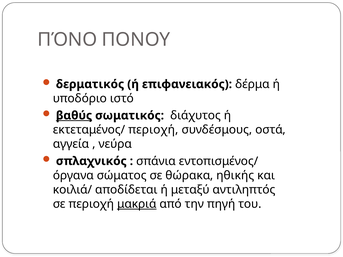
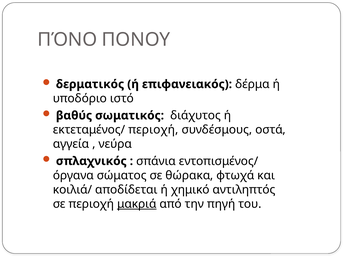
βαθύς underline: present -> none (74, 116)
ηθικής: ηθικής -> φτωχά (235, 176)
μεταξύ: μεταξύ -> χημικό (190, 190)
